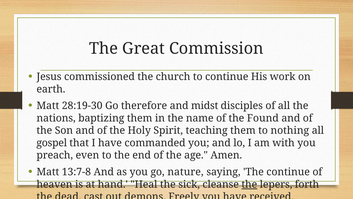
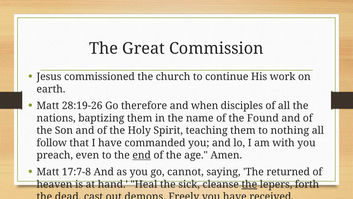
28:19-30: 28:19-30 -> 28:19-26 (82, 106)
midst: midst -> when (205, 106)
gospel: gospel -> follow (52, 143)
end underline: none -> present (142, 155)
13:7-8: 13:7-8 -> 17:7-8 (76, 172)
nature: nature -> cannot (185, 172)
The continue: continue -> returned (288, 172)
